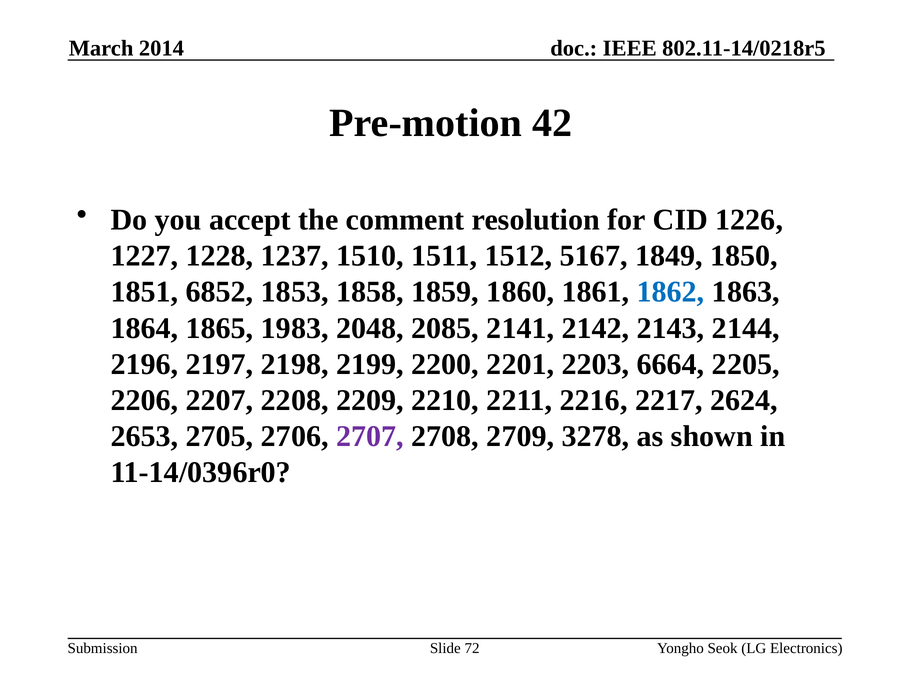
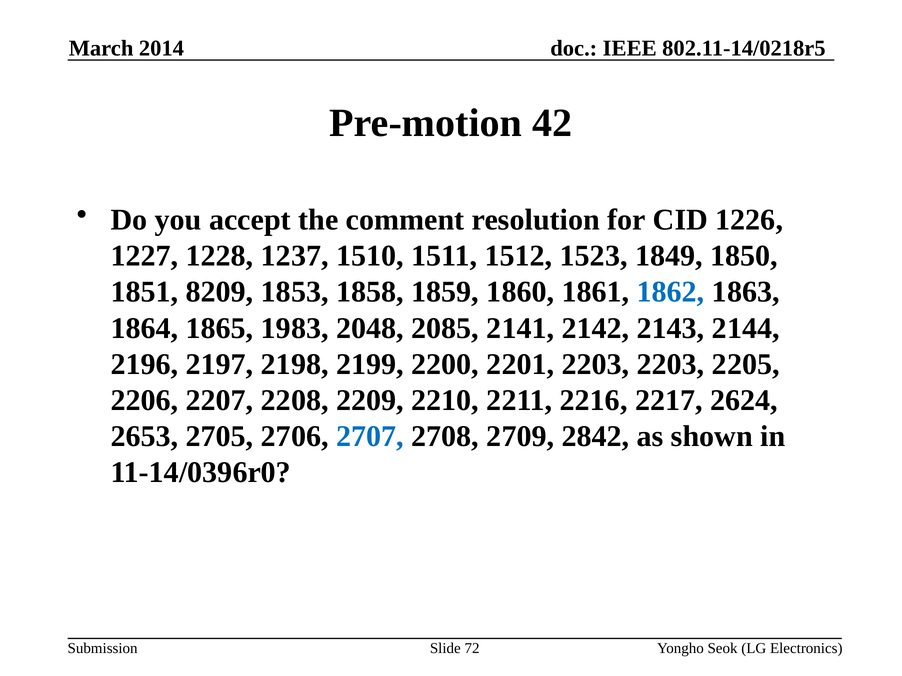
5167: 5167 -> 1523 (594, 256)
6852: 6852 -> 8209 (220, 292)
2203 6664: 6664 -> 2203 (671, 364)
2707 colour: purple -> blue (370, 437)
3278: 3278 -> 2842 (595, 437)
